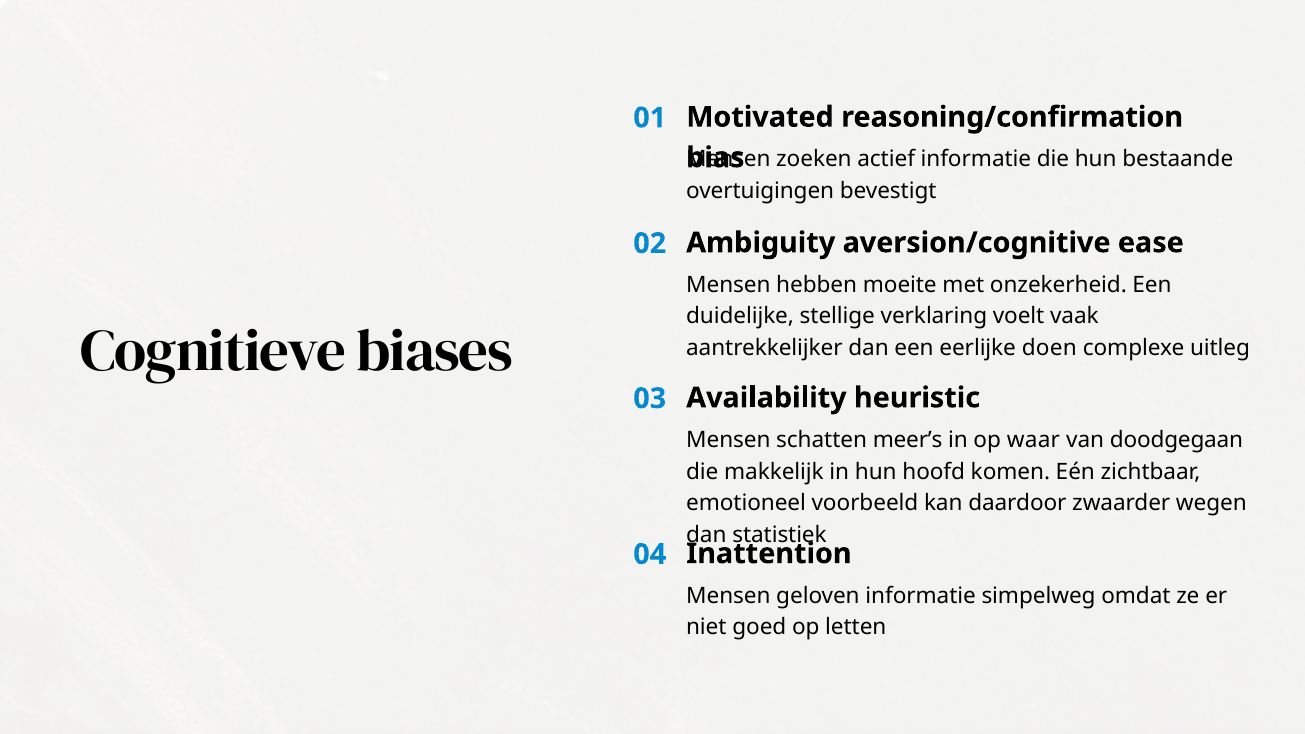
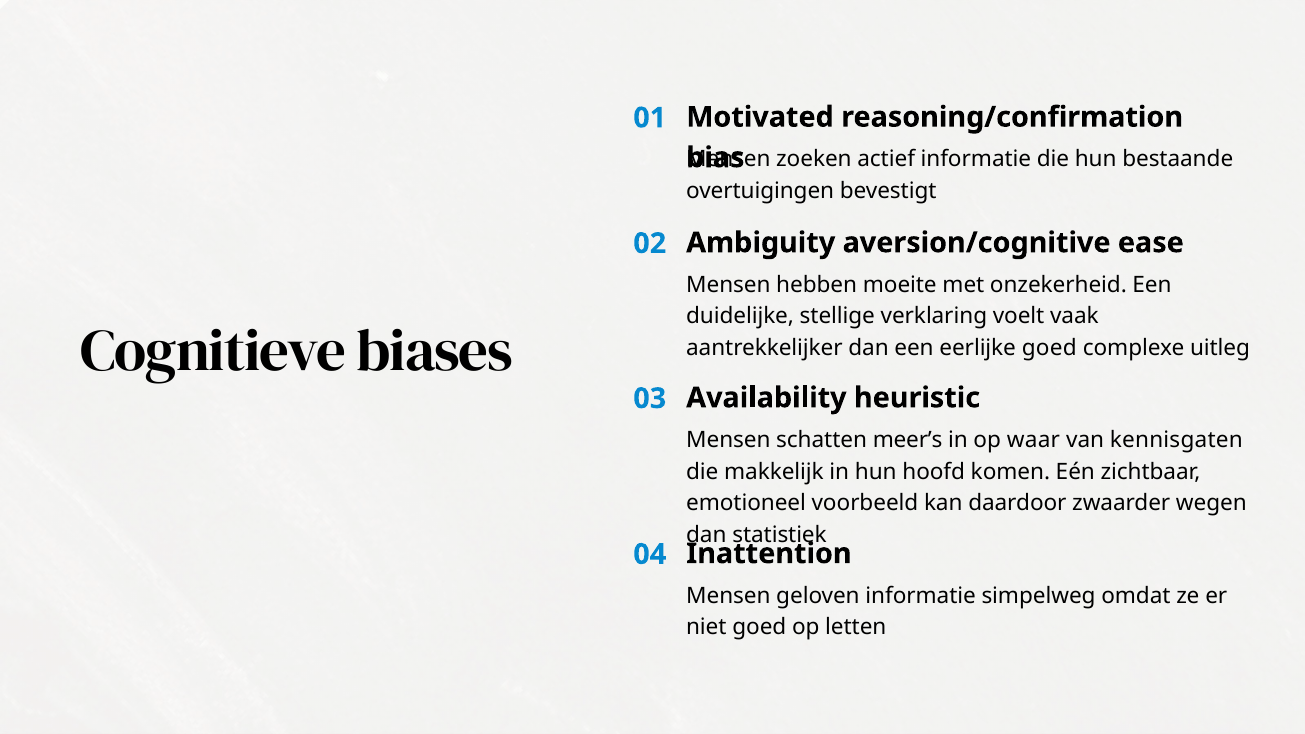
eerlijke doen: doen -> goed (1049, 348)
doodgegaan: doodgegaan -> kennisgaten (1176, 440)
